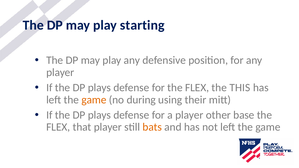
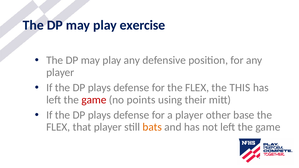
starting: starting -> exercise (142, 25)
game colour: orange -> red (94, 100)
during: during -> points (141, 100)
